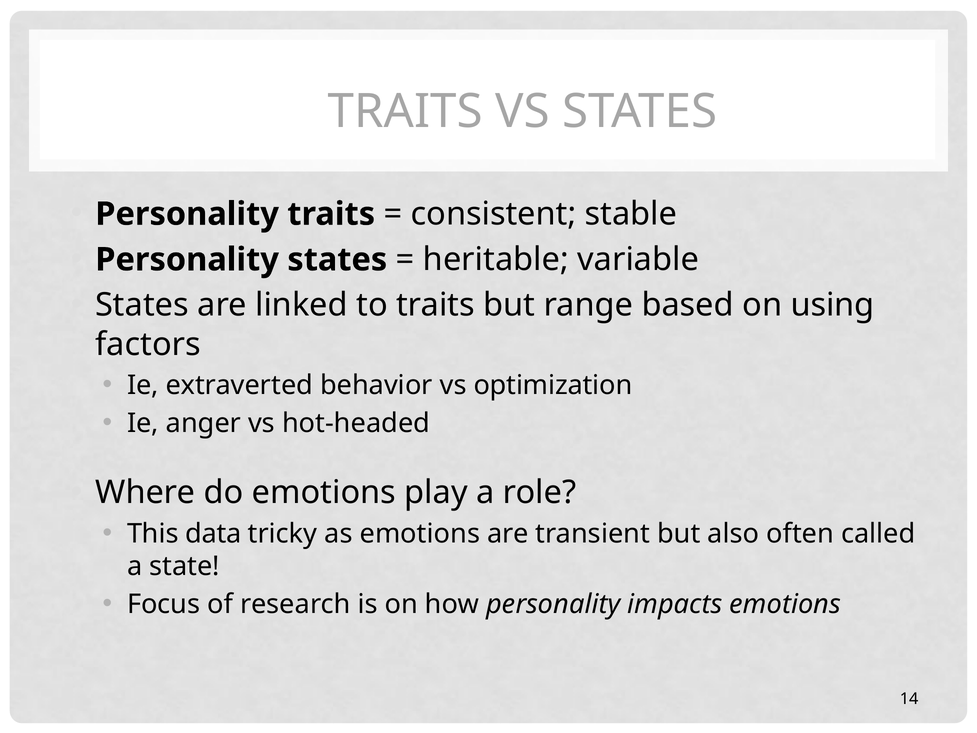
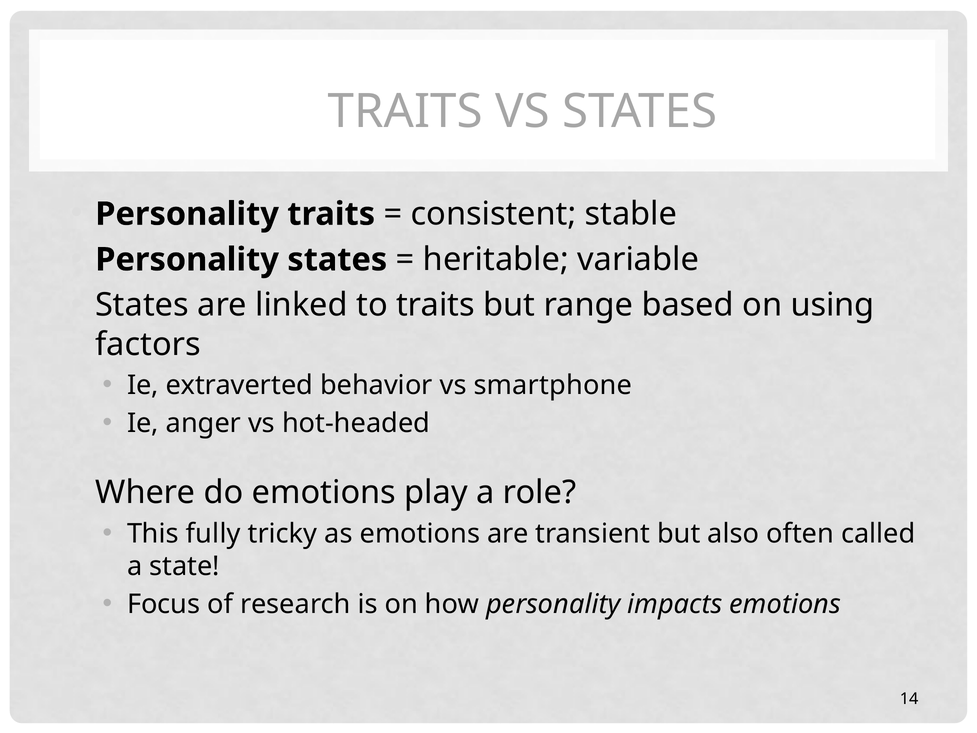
optimization: optimization -> smartphone (553, 385)
data: data -> fully (213, 533)
